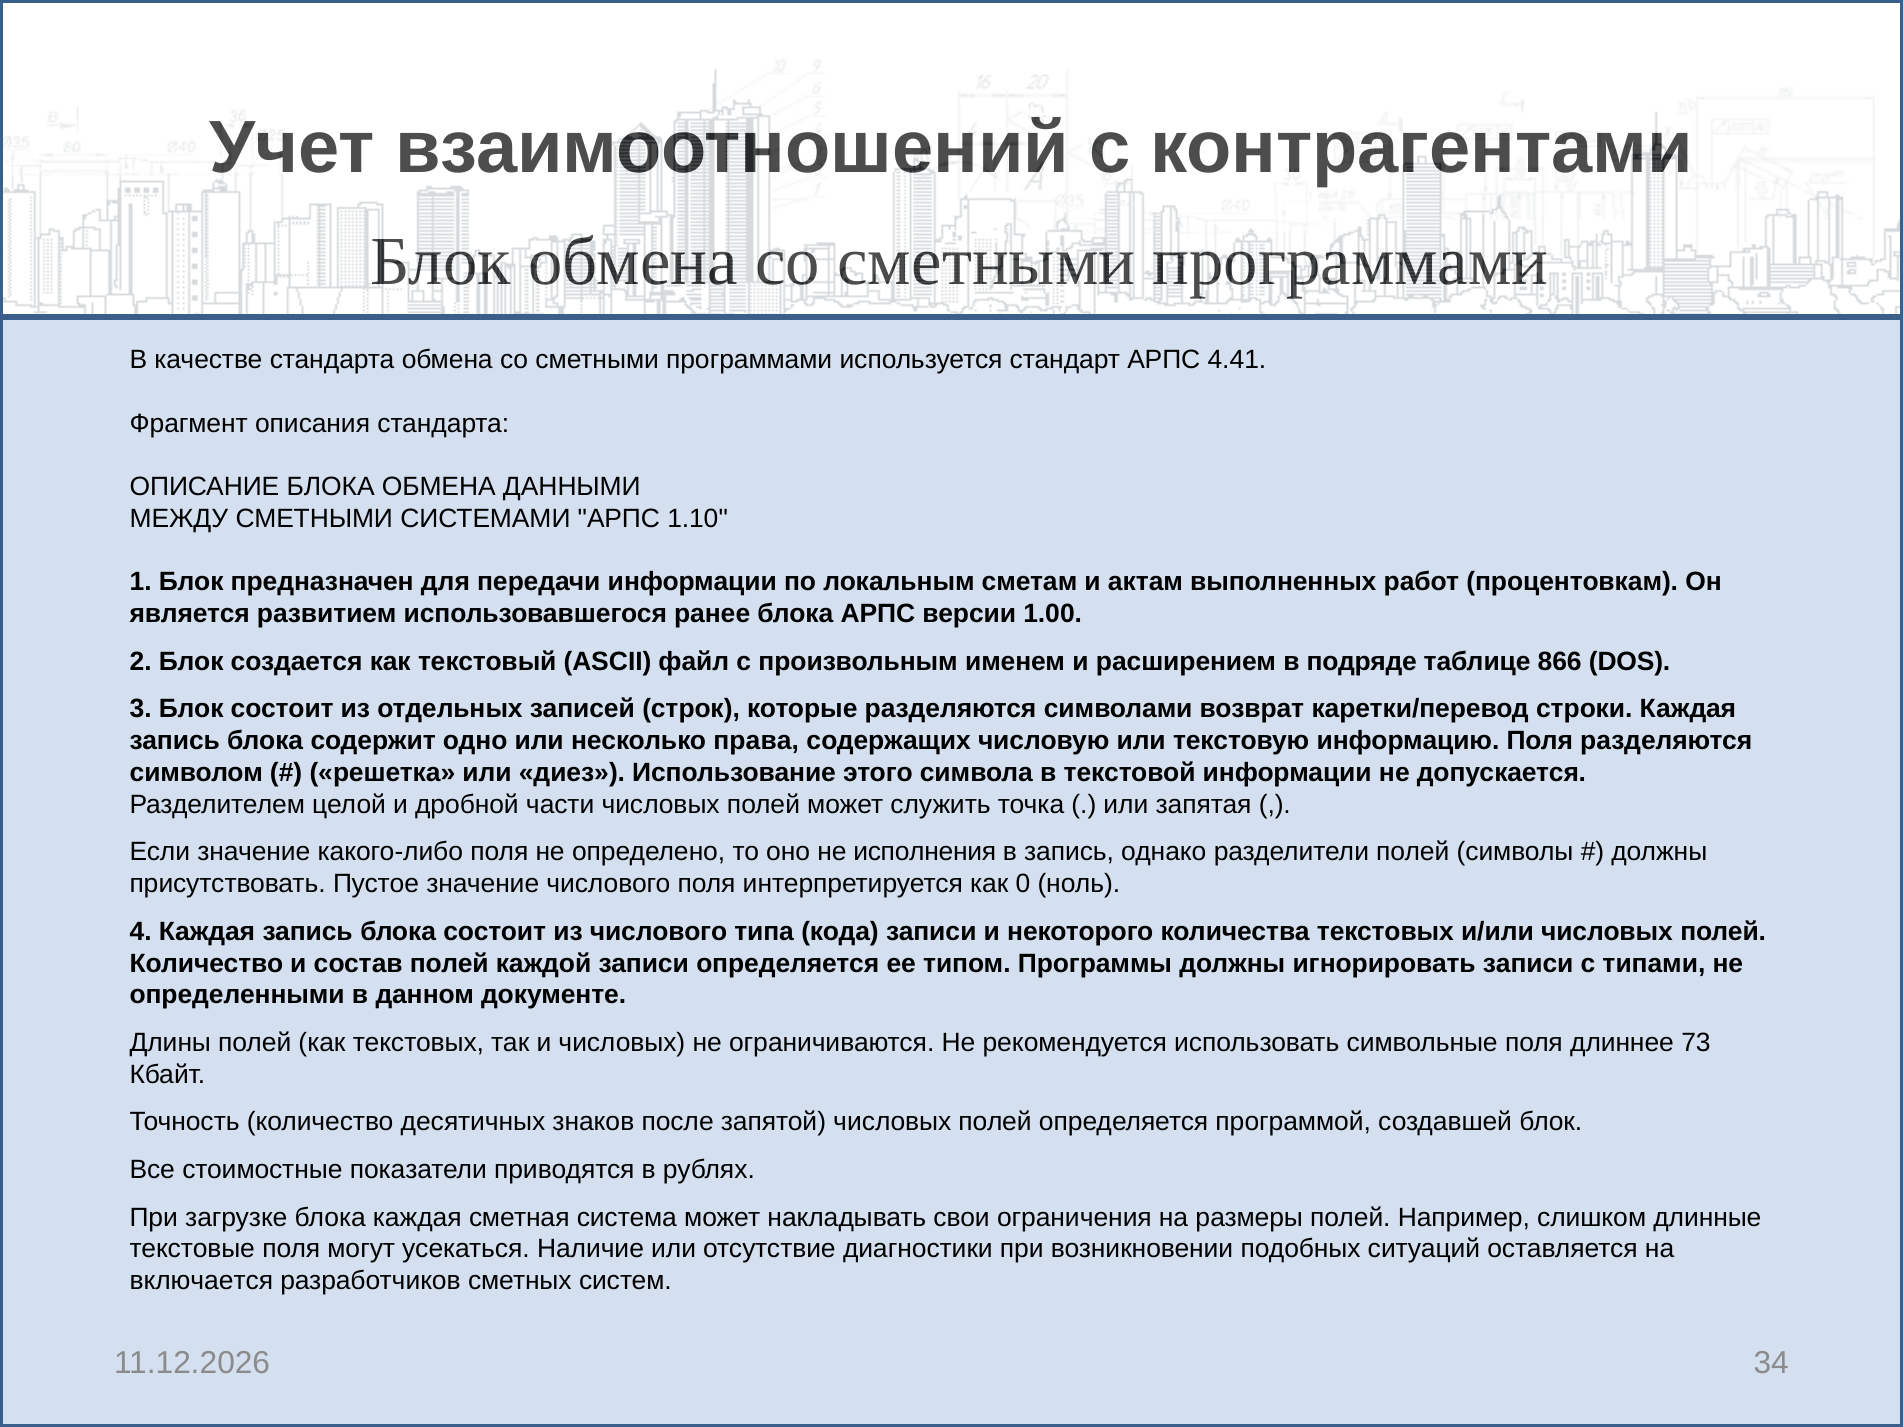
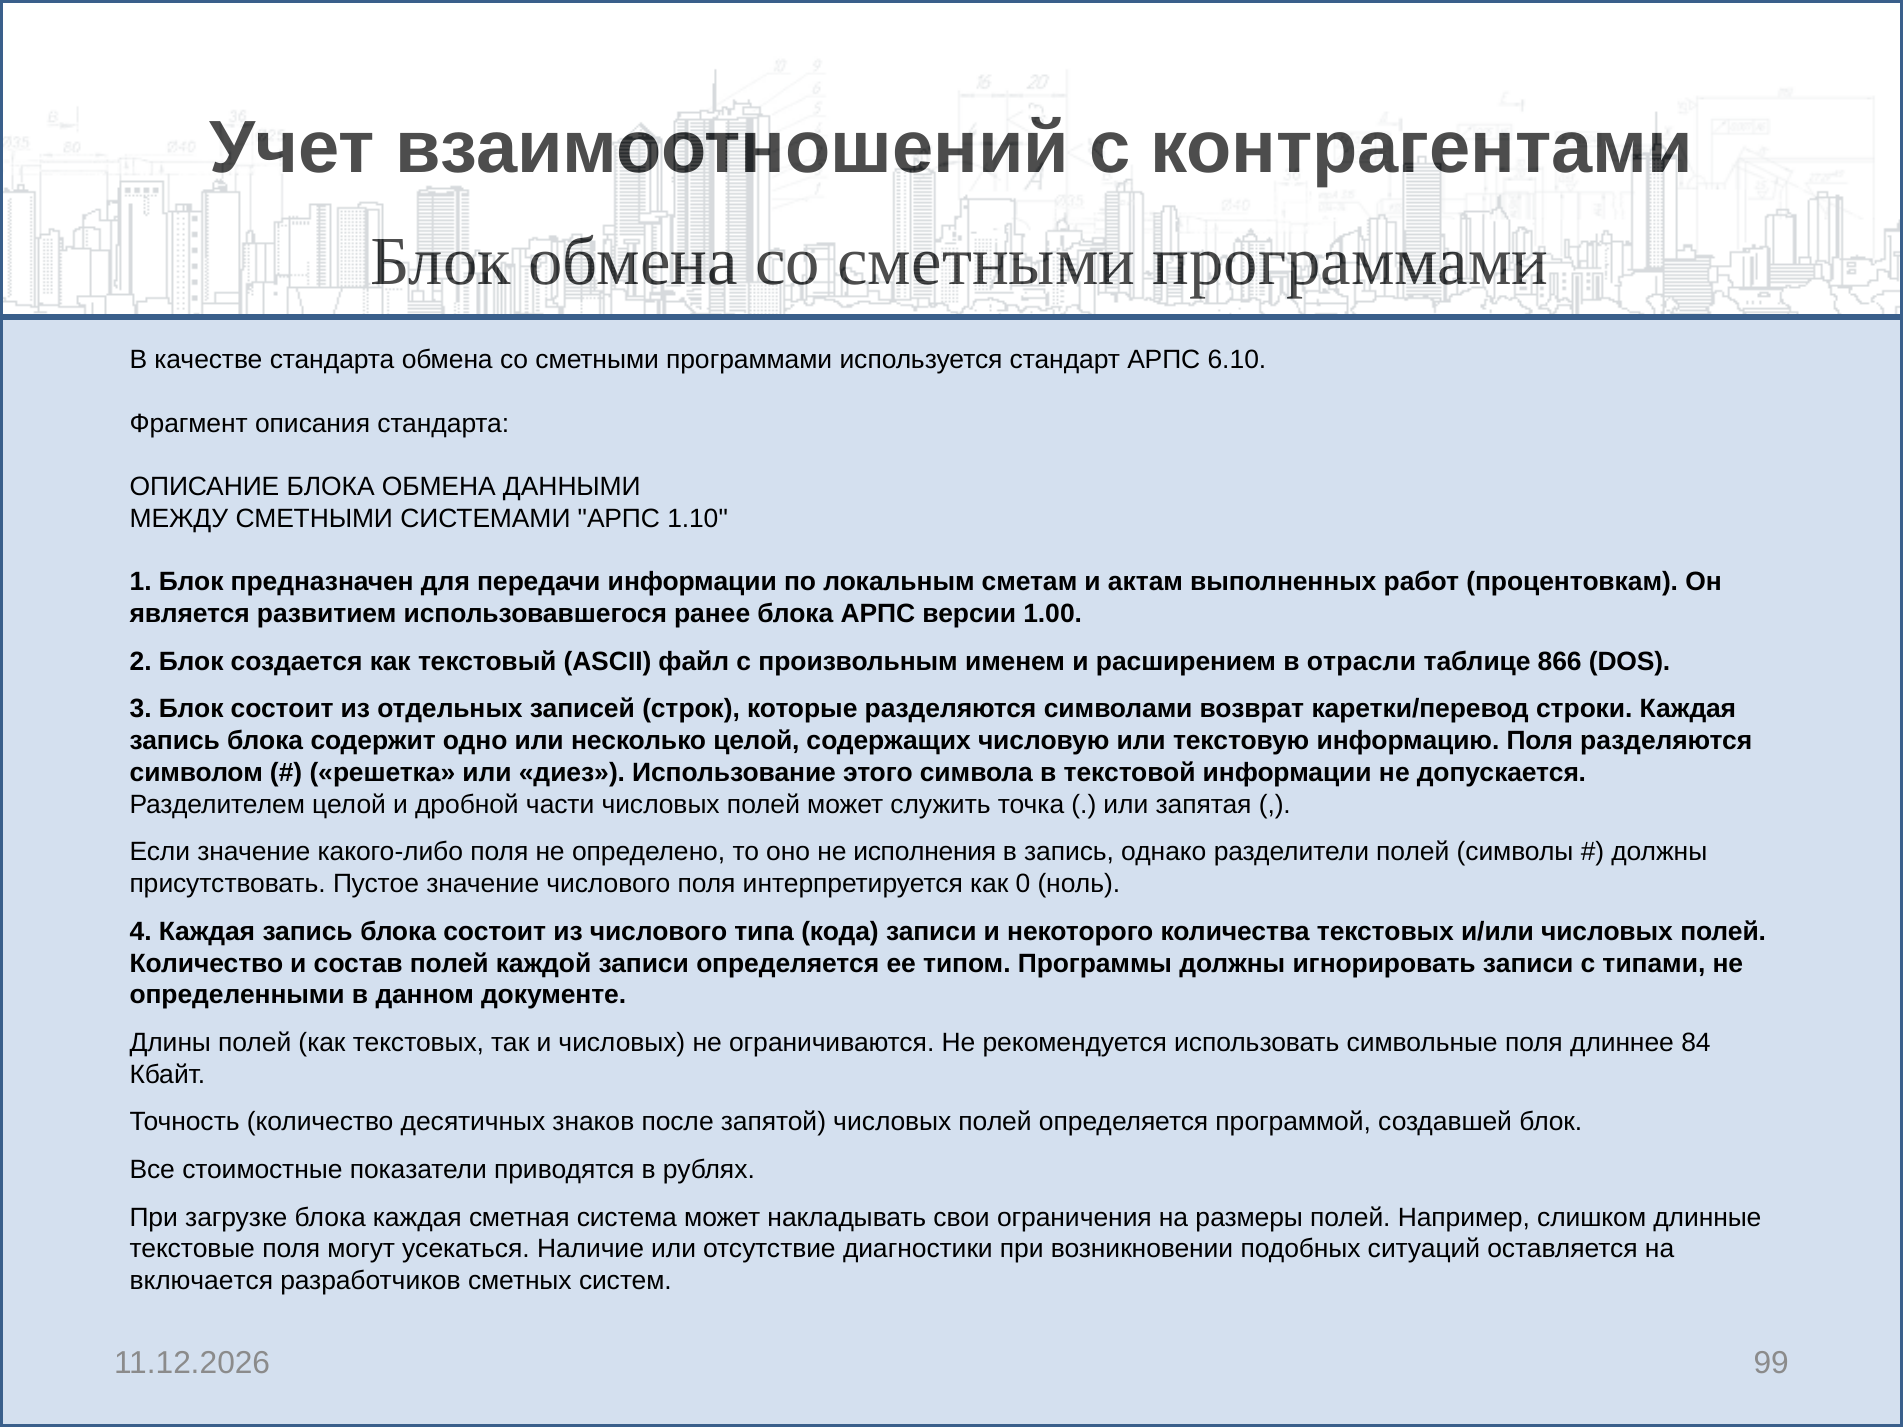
4.41: 4.41 -> 6.10 (1237, 360)
подряде: подряде -> отрасли (1361, 662)
несколько права: права -> целой (756, 741)
73: 73 -> 84 (1696, 1043)
34: 34 -> 99 (1771, 1363)
